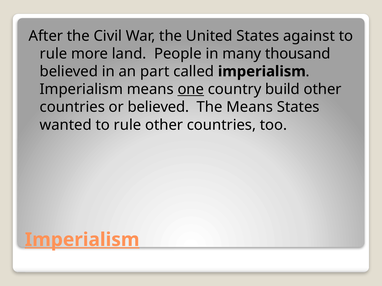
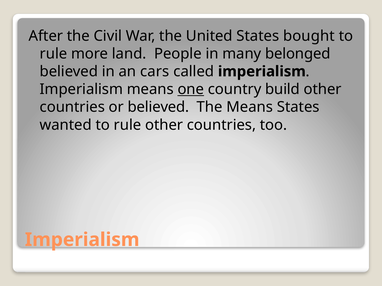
against: against -> bought (309, 36)
thousand: thousand -> belonged (298, 54)
part: part -> cars (155, 72)
Imperialism underline: present -> none (82, 240)
